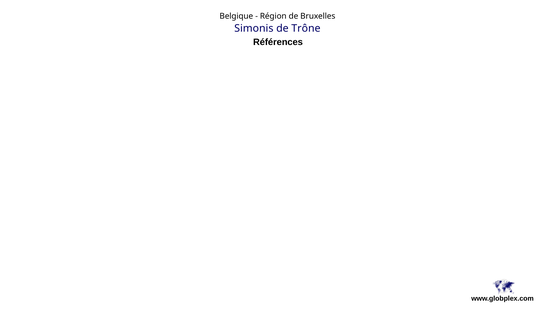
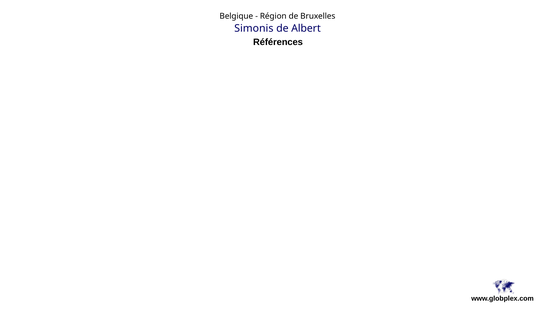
Trône: Trône -> Albert (306, 29)
